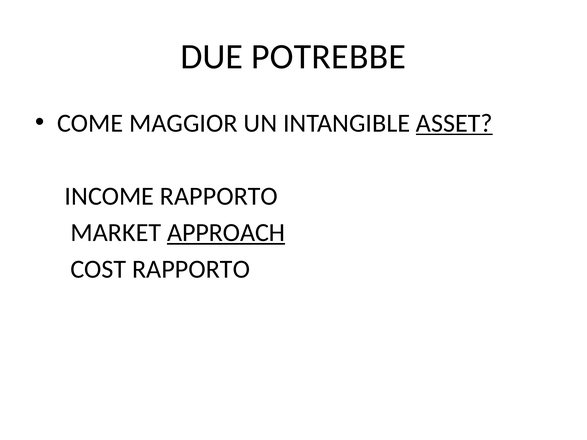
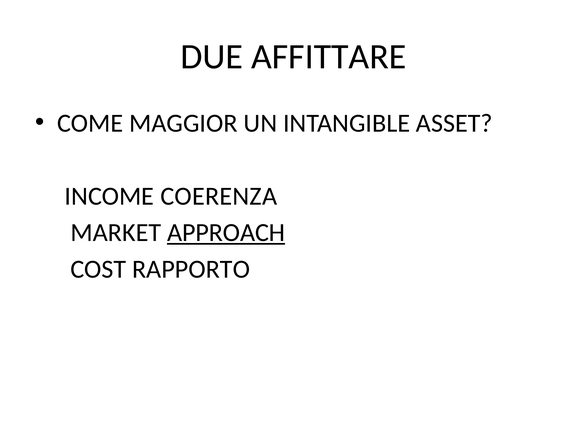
POTREBBE: POTREBBE -> AFFITTARE (329, 57)
ASSET underline: present -> none (454, 123)
INCOME RAPPORTO: RAPPORTO -> COERENZA (219, 196)
